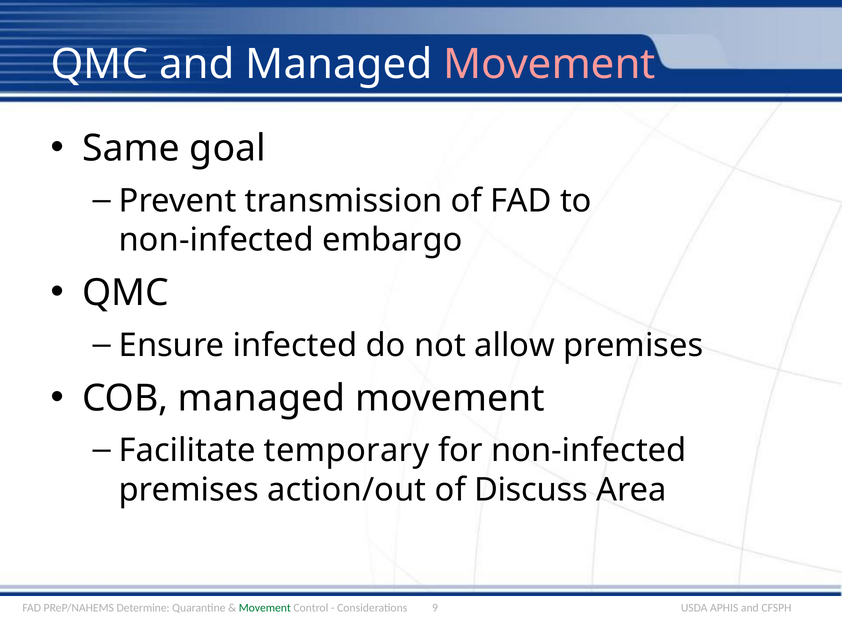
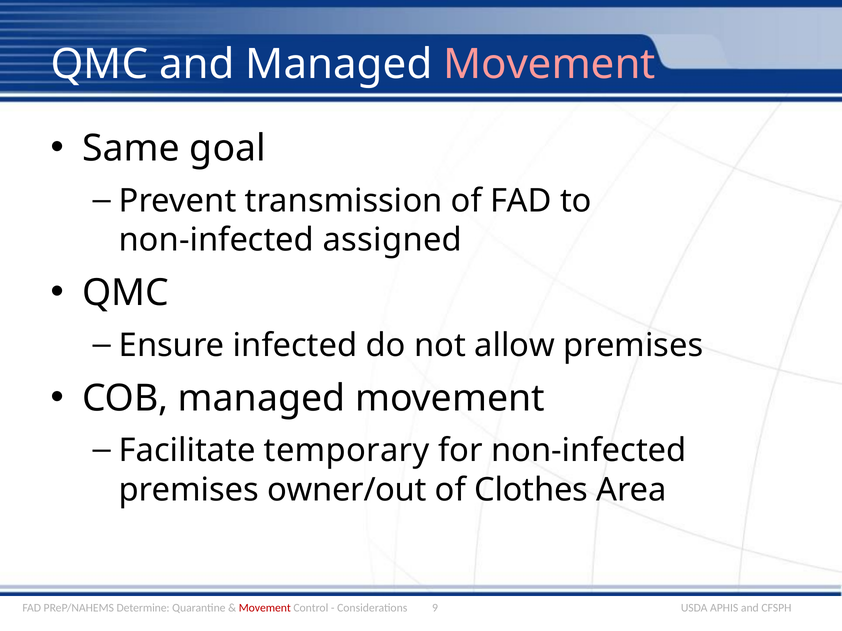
embargo: embargo -> assigned (392, 240)
action/out: action/out -> owner/out (347, 490)
Discuss: Discuss -> Clothes (531, 490)
Movement colour: green -> red (265, 608)
